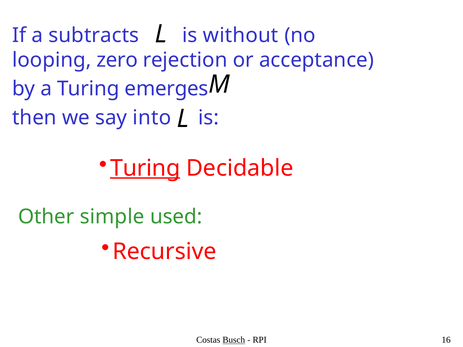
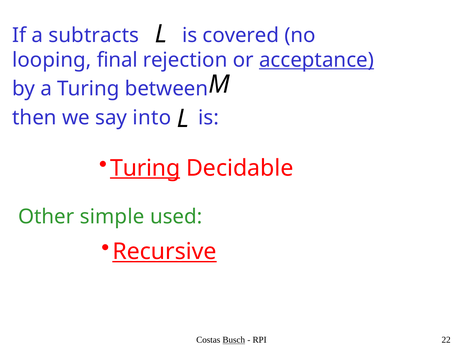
without: without -> covered (241, 35)
zero: zero -> final (117, 60)
acceptance underline: none -> present (317, 60)
emerges: emerges -> between (167, 89)
Recursive underline: none -> present (164, 252)
16: 16 -> 22 (446, 340)
